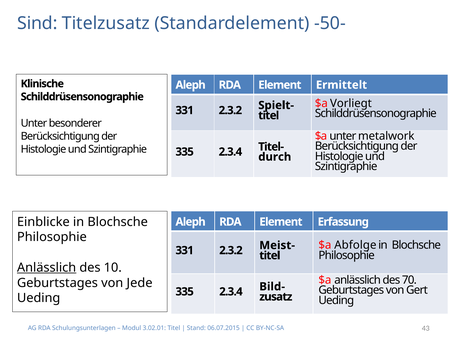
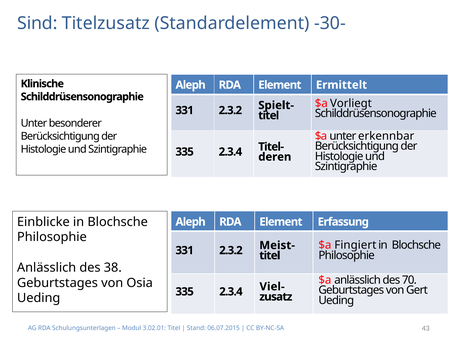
-50-: -50- -> -30- (330, 23)
metalwork: metalwork -> erkennbar (386, 136)
durch: durch -> deren (275, 157)
Abfolge: Abfolge -> Fingiert (355, 245)
Anlässlich underline: present -> none (47, 267)
10: 10 -> 38 (113, 267)
Jede: Jede -> Osia (140, 283)
Bild-: Bild- -> Viel- (272, 286)
